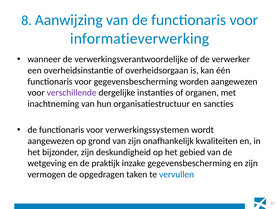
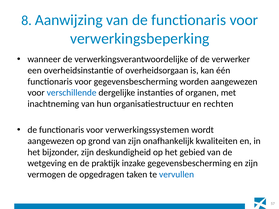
informatieverwerking: informatieverwerking -> verwerkingsbeperking (140, 39)
verschillende colour: purple -> blue (72, 93)
sancties: sancties -> rechten (218, 104)
